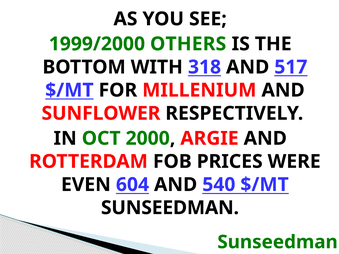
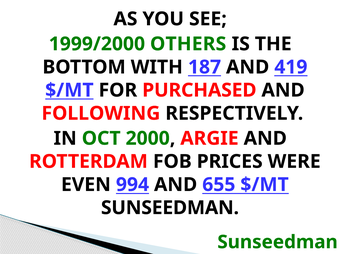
318: 318 -> 187 (205, 67)
517: 517 -> 419 (291, 67)
MILLENIUM: MILLENIUM -> PURCHASED (199, 90)
SUNFLOWER: SUNFLOWER -> FOLLOWING (101, 113)
604: 604 -> 994 (132, 185)
540: 540 -> 655 (219, 185)
